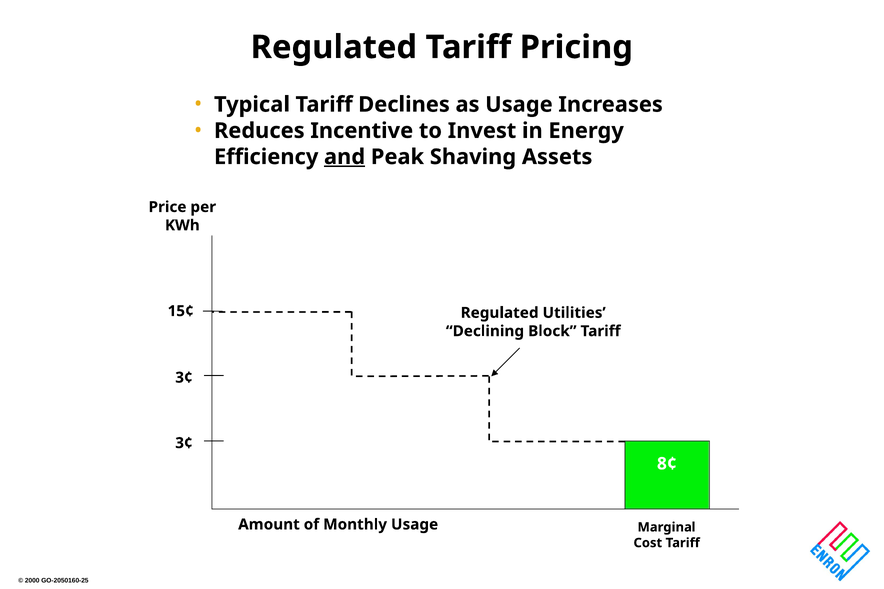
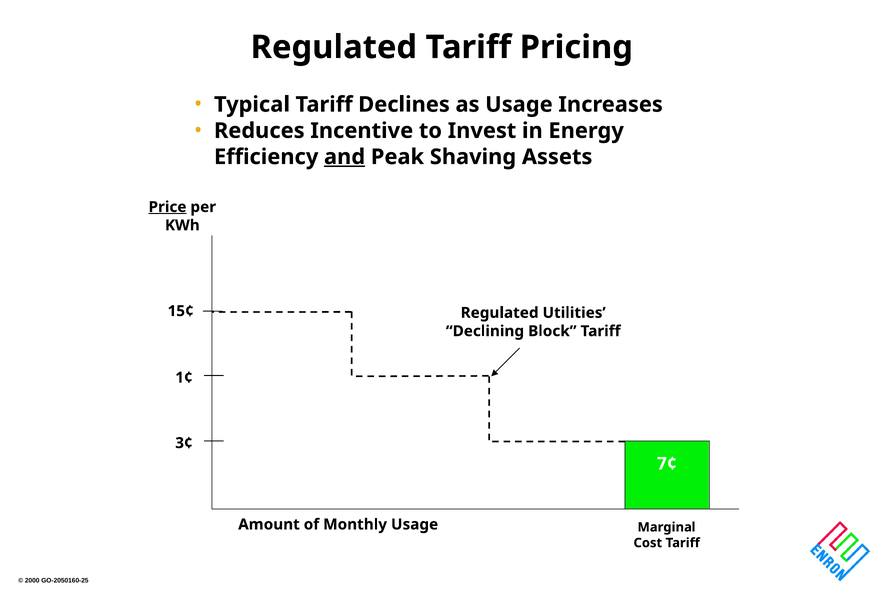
Price underline: none -> present (168, 207)
3¢: 3¢ -> 1¢ (184, 378)
8¢: 8¢ -> 7¢ (667, 464)
